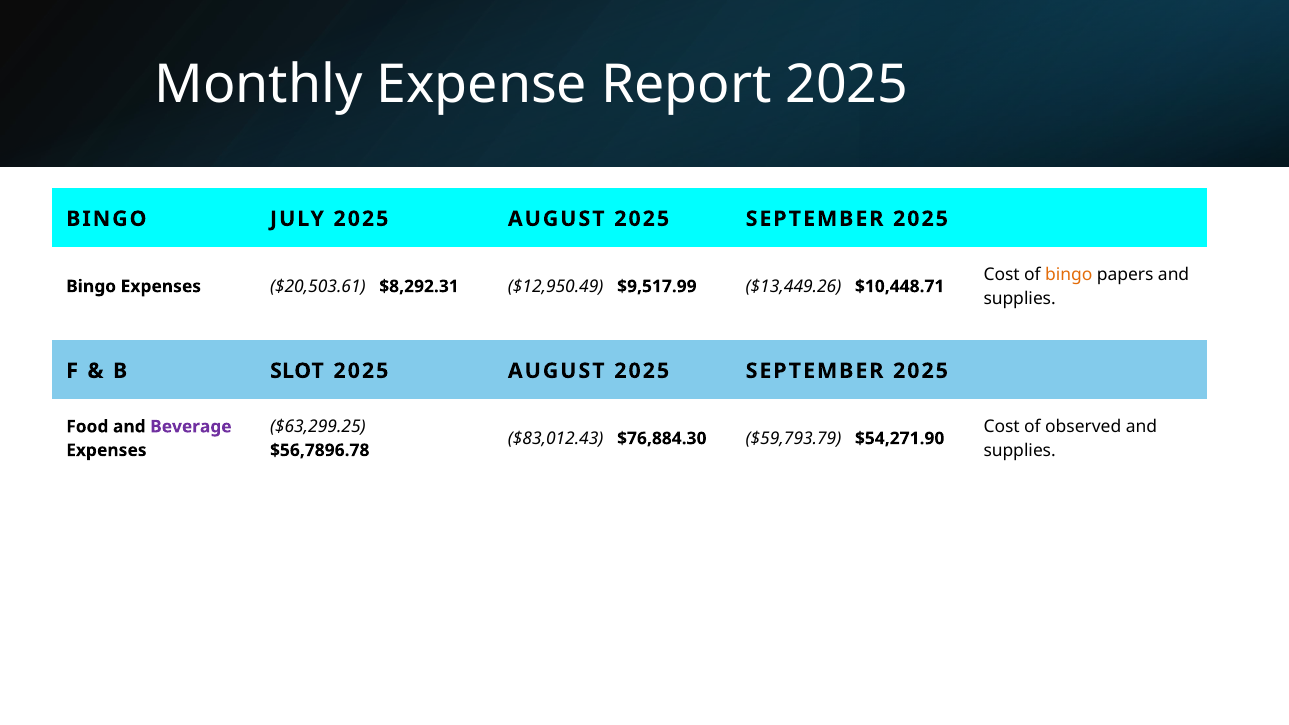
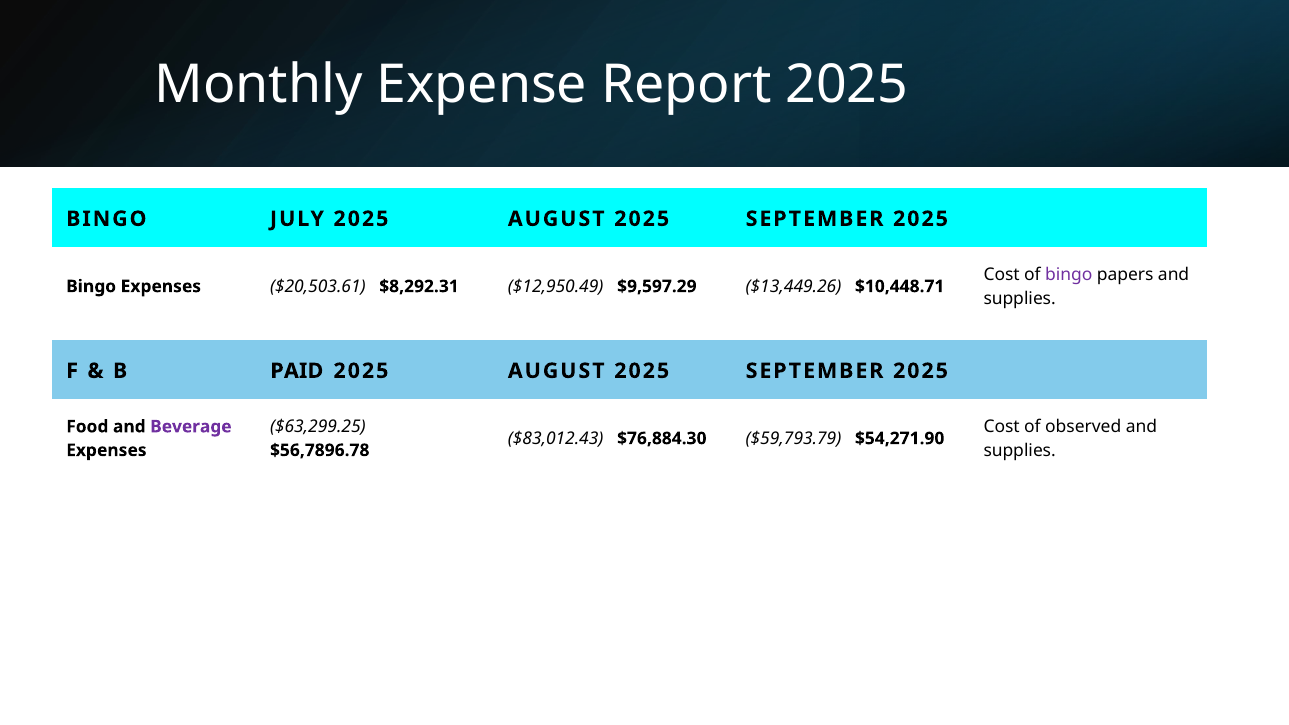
bingo colour: orange -> purple (1069, 275)
$9,517.99: $9,517.99 -> $9,597.29 (657, 286)
SLOT: SLOT -> PAID (297, 371)
